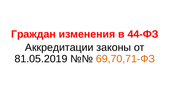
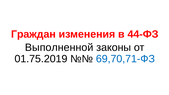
Аккредитации: Аккредитации -> Выполненной (59, 47)
81.05.2019: 81.05.2019 -> 01.75.2019 (41, 59)
69,70,71-ФЗ colour: orange -> blue (125, 59)
